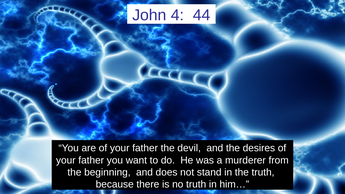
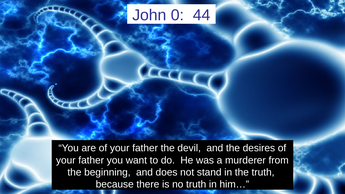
4: 4 -> 0 (177, 15)
